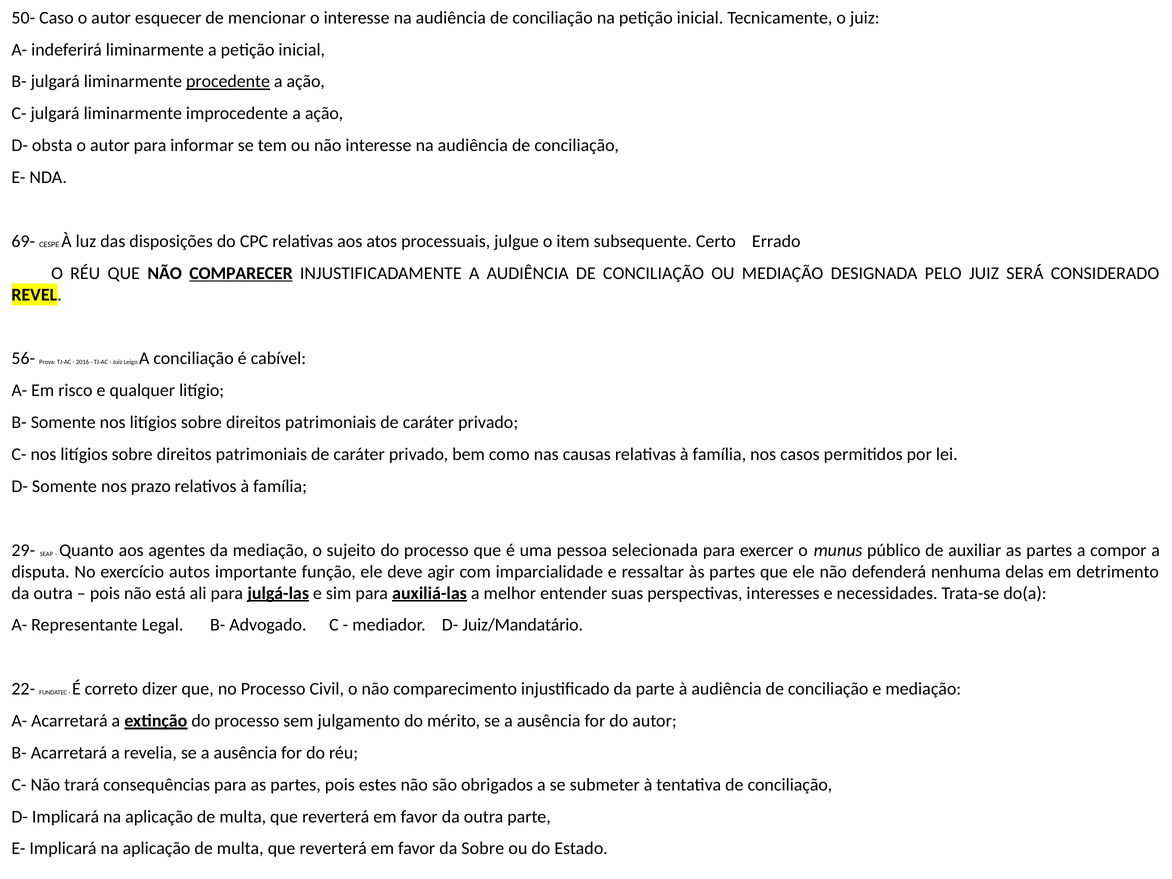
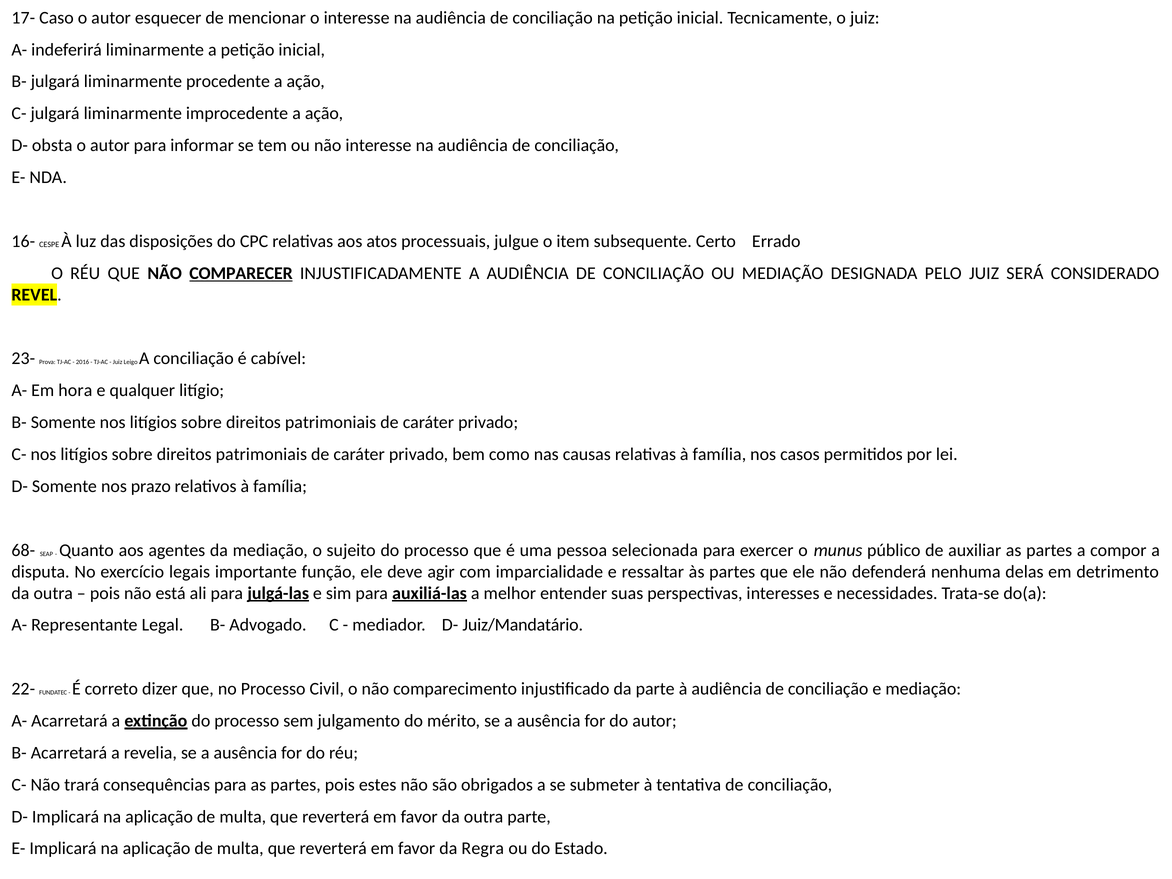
50-: 50- -> 17- (23, 18)
procedente underline: present -> none (228, 82)
69-: 69- -> 16- (23, 241)
56-: 56- -> 23- (23, 359)
risco: risco -> hora (75, 390)
29-: 29- -> 68- (23, 550)
autos: autos -> legais (190, 572)
da Sobre: Sobre -> Regra (483, 849)
